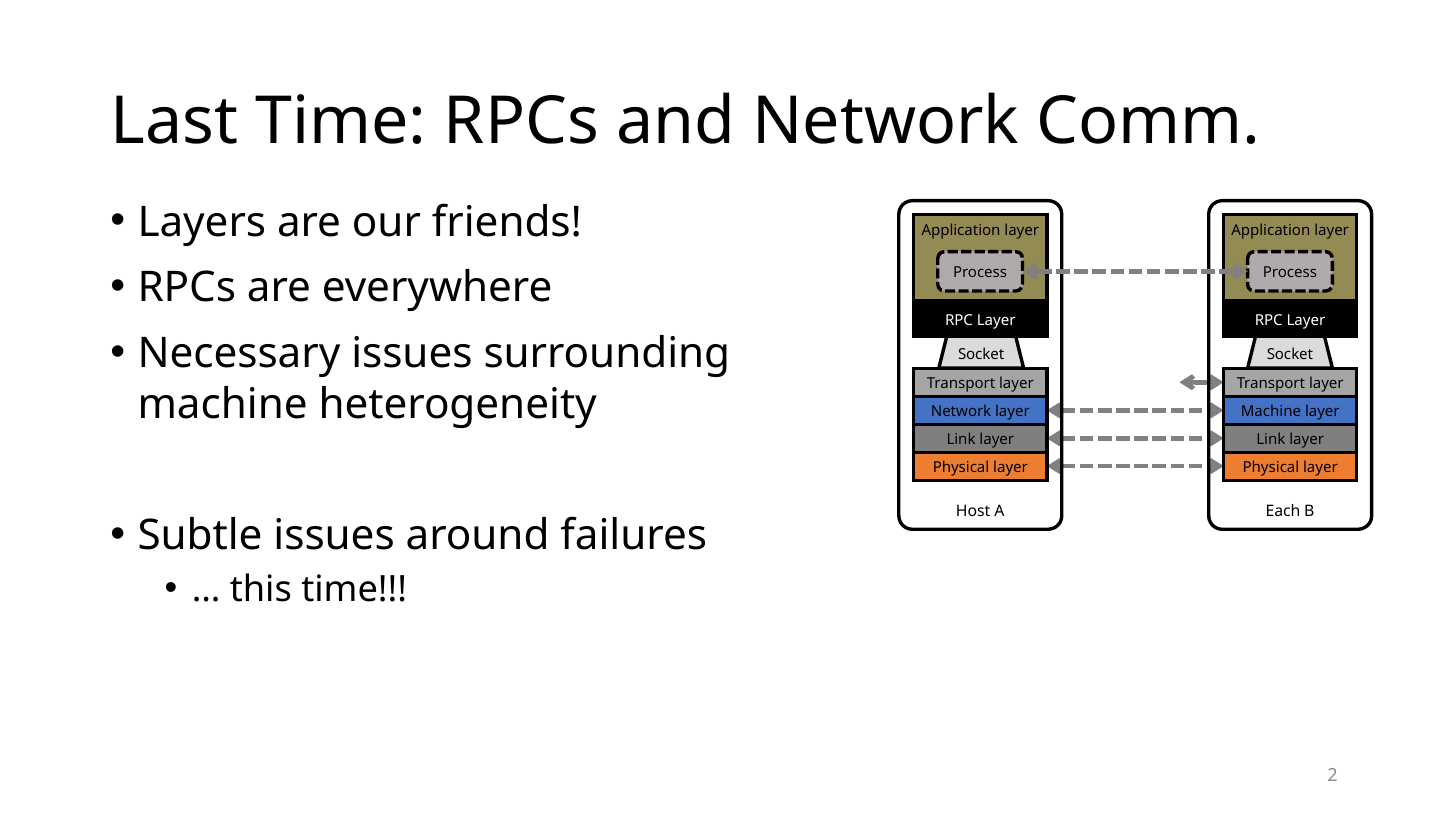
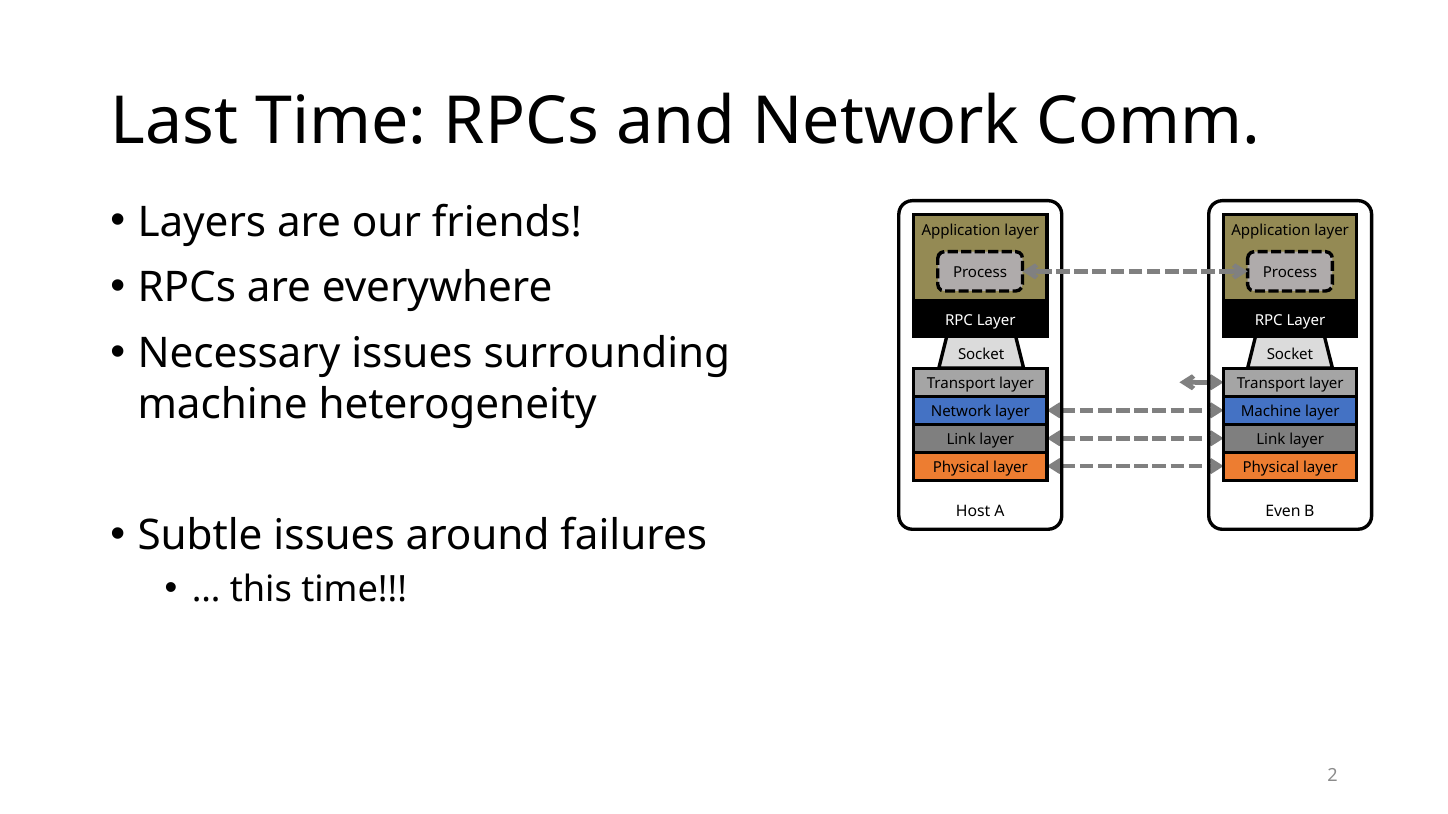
Each: Each -> Even (1283, 512)
